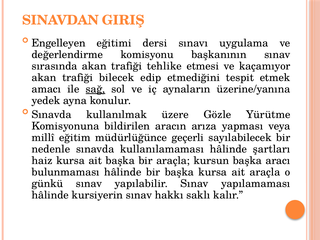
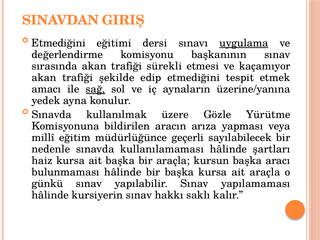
Engelleyen: Engelleyen -> Etmediğini (59, 43)
uygulama underline: none -> present (244, 43)
tehlike: tehlike -> sürekli (164, 66)
bilecek: bilecek -> şekilde (117, 78)
